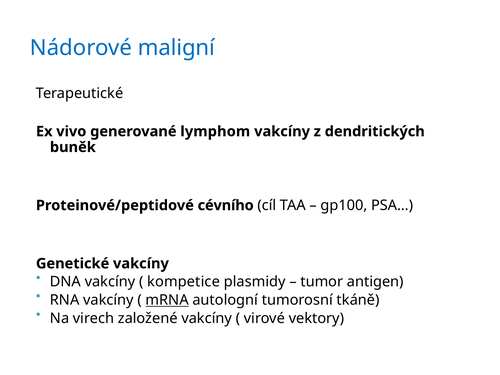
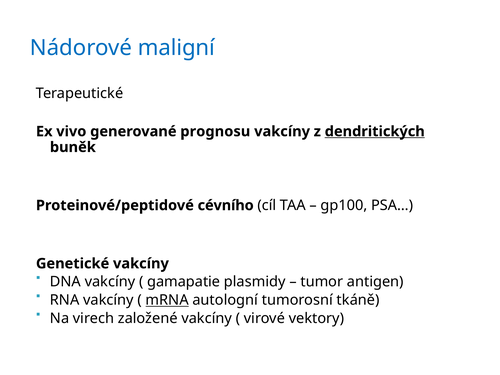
lymphom: lymphom -> prognosu (215, 131)
dendritických underline: none -> present (375, 131)
kompetice: kompetice -> gamapatie (184, 282)
